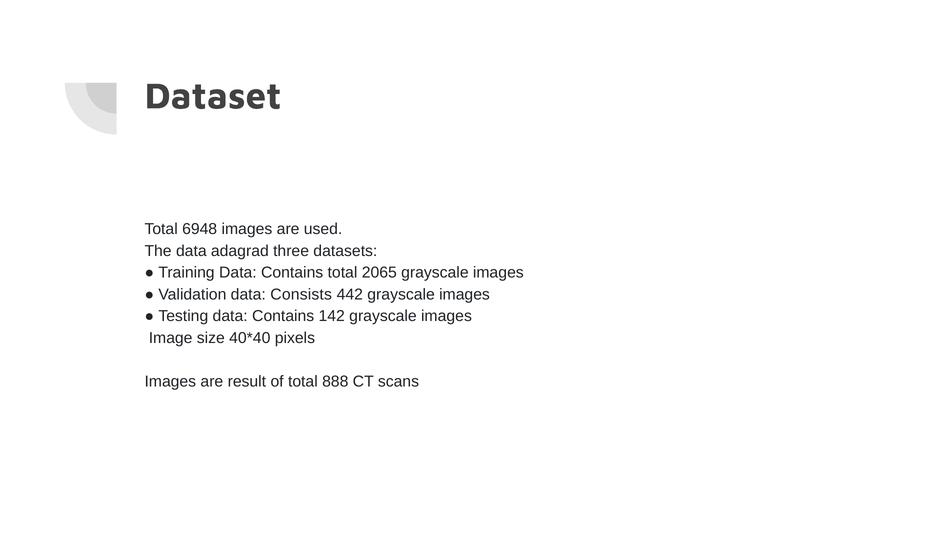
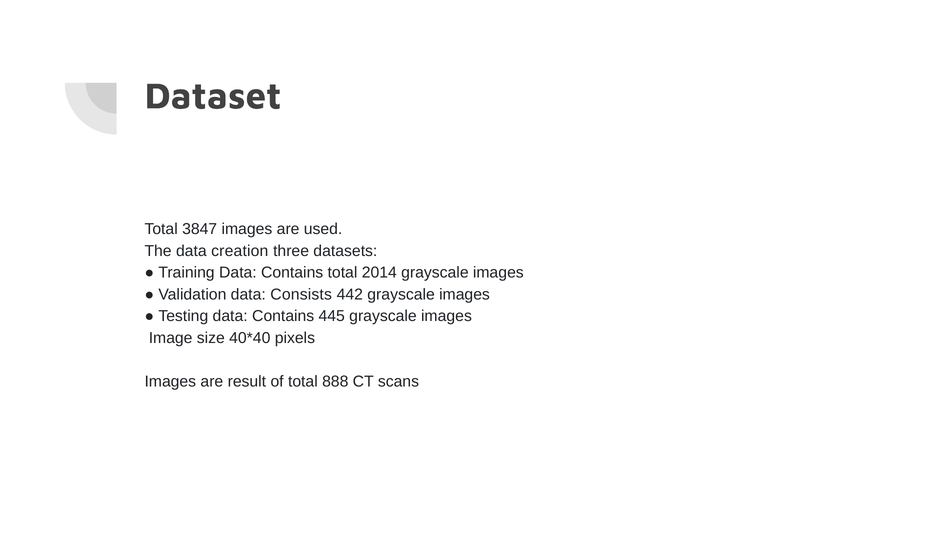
6948: 6948 -> 3847 (200, 229)
adagrad: adagrad -> creation (240, 251)
2065: 2065 -> 2014 (379, 273)
142: 142 -> 445 (332, 316)
